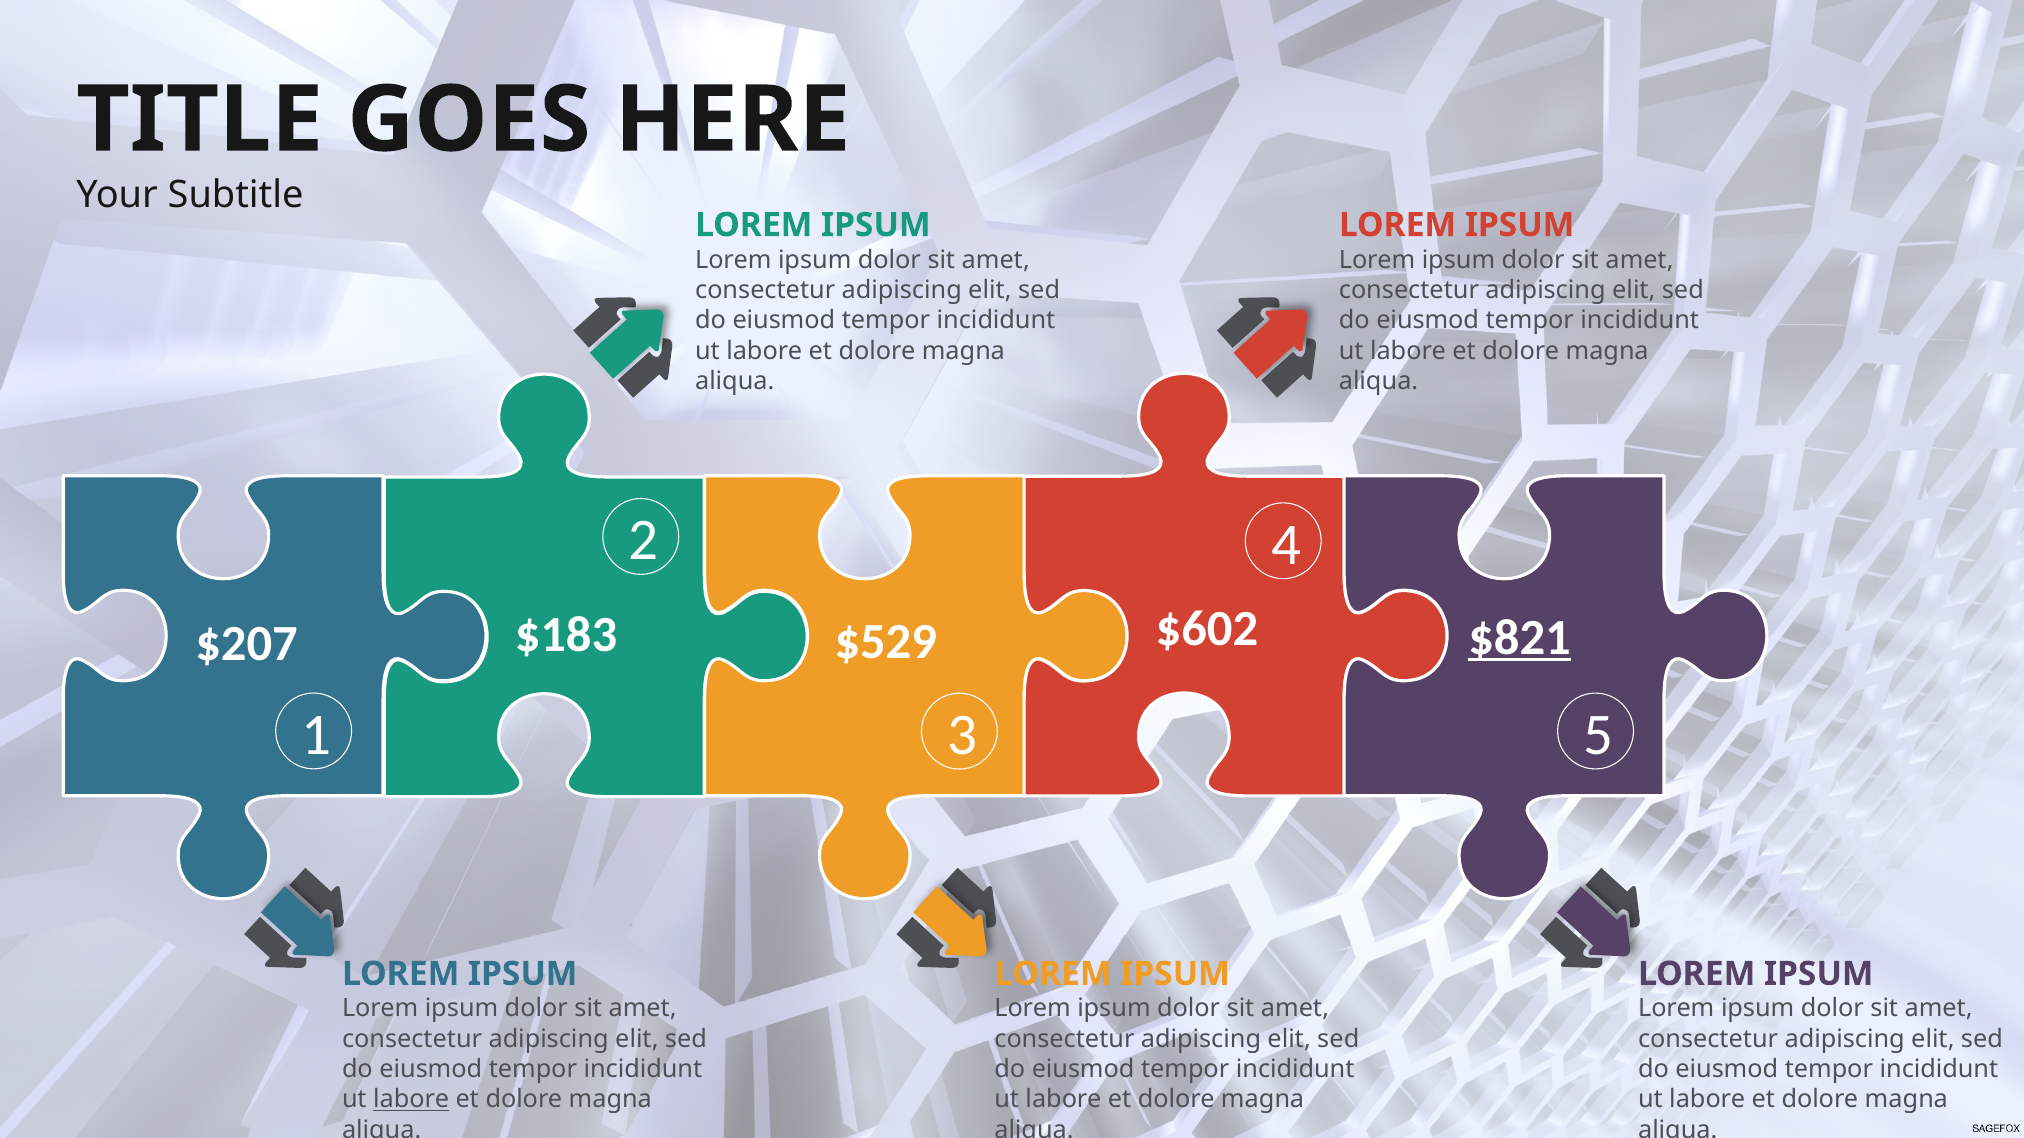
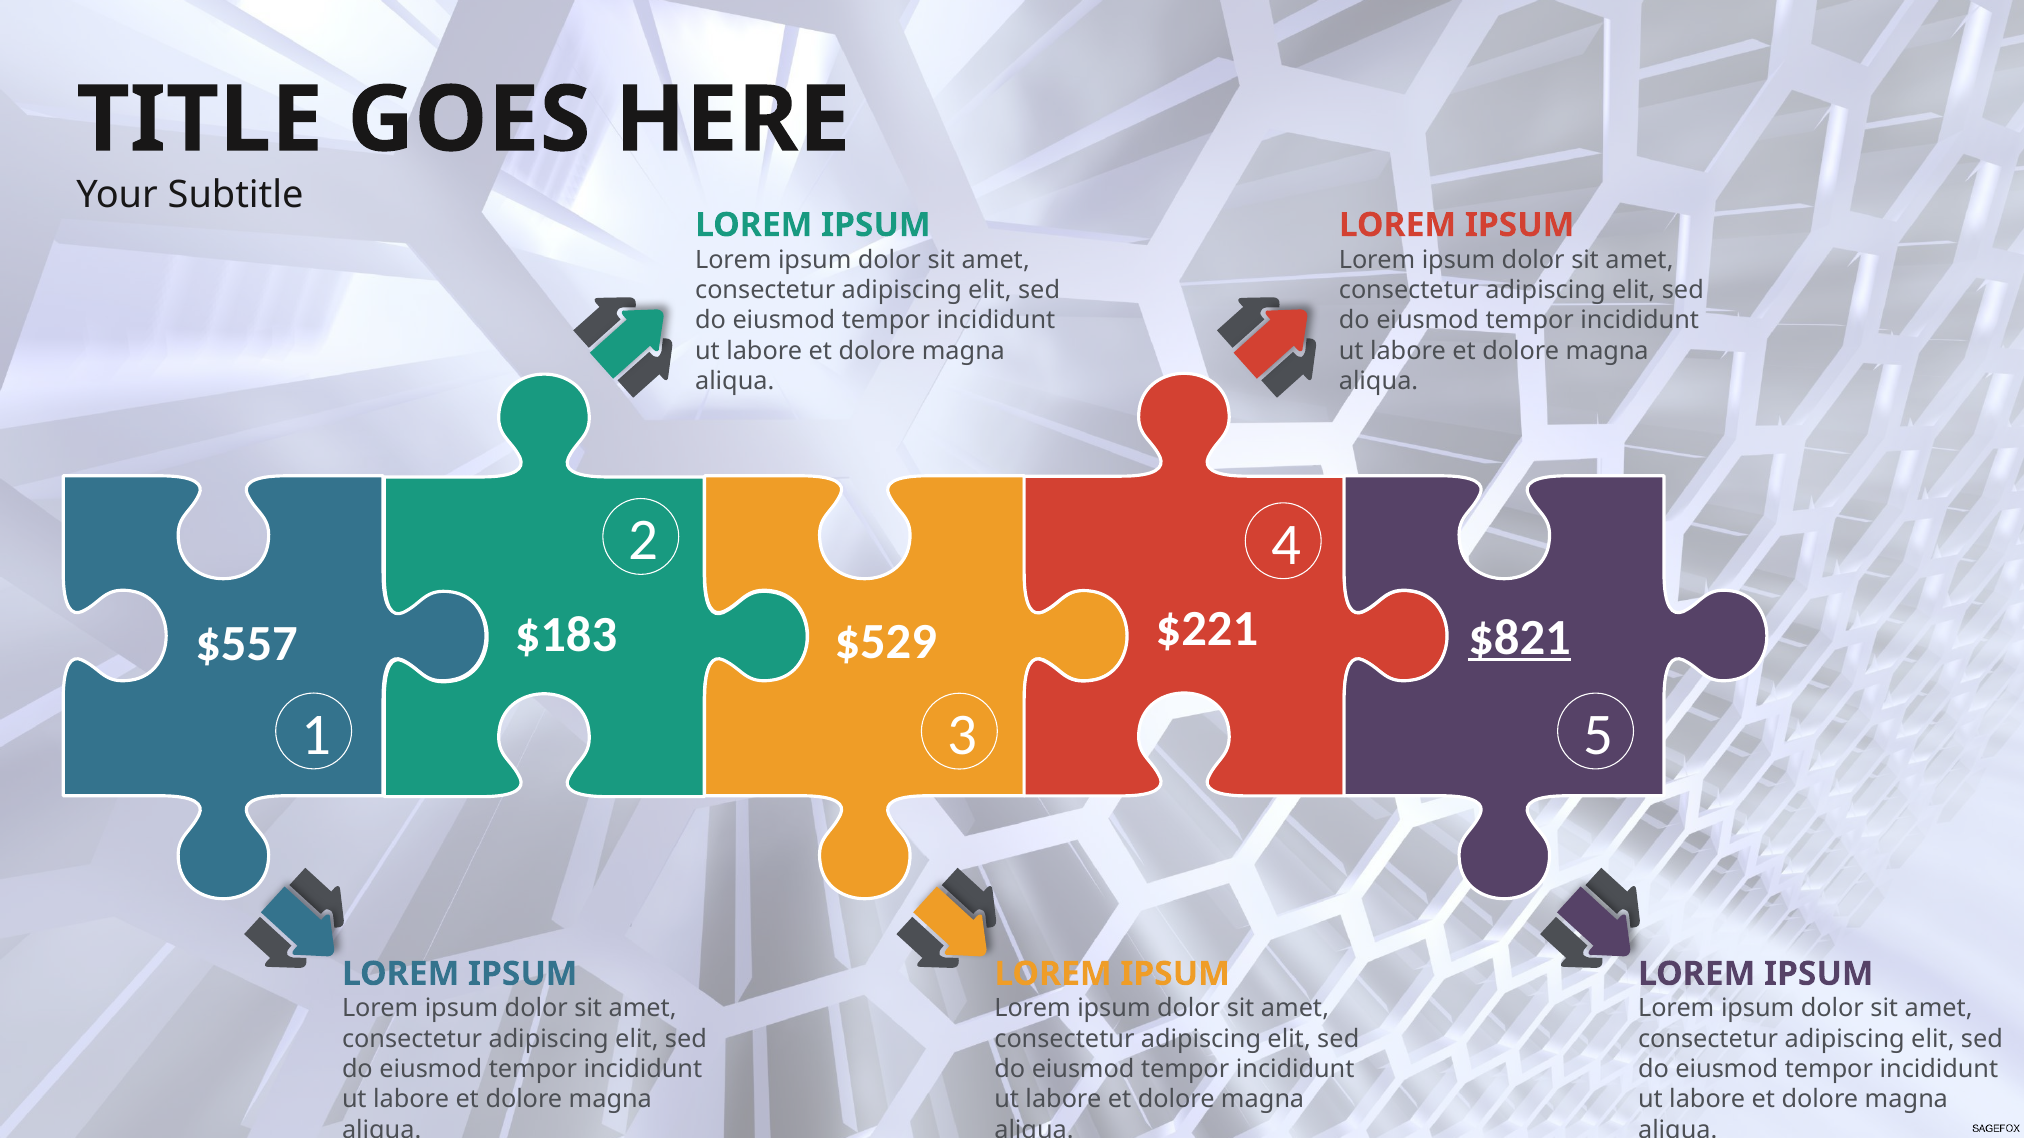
$602: $602 -> $221 (1207, 629)
$207: $207 -> $557 (247, 644)
labore underline: present -> none (411, 1100)
